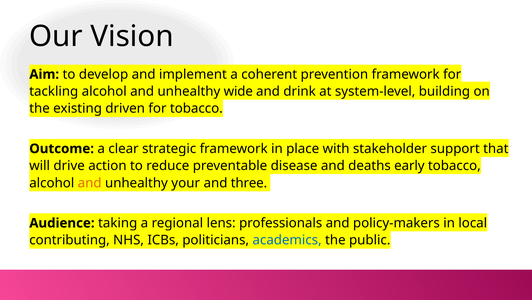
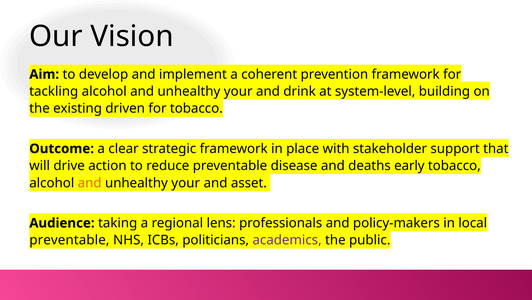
wide: wide -> your (238, 91)
three: three -> asset (249, 183)
contributing: contributing -> preventable (69, 240)
academics colour: blue -> purple (287, 240)
